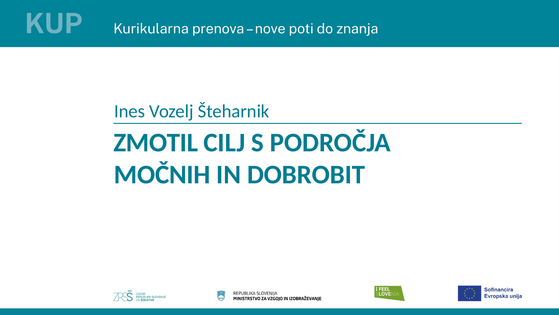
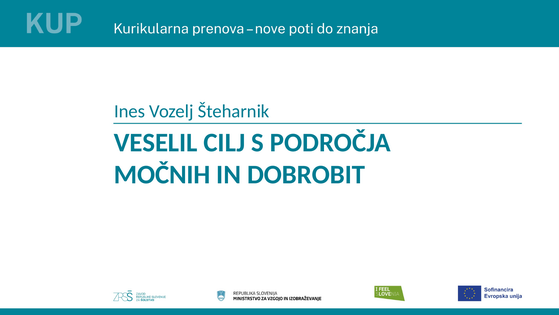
ZMOTIL: ZMOTIL -> VESELIL (156, 142)
